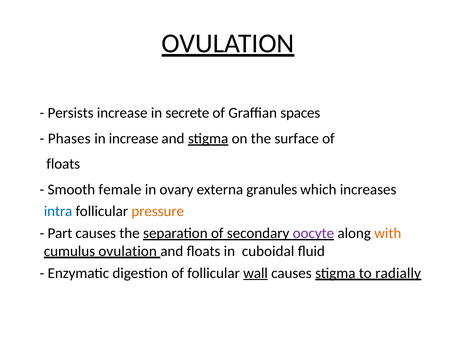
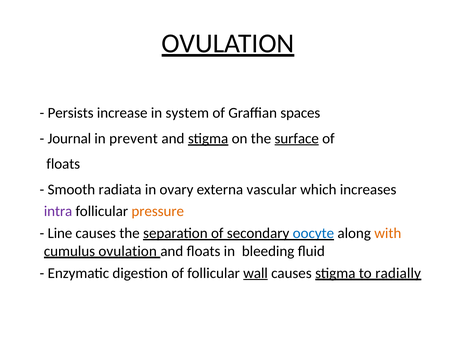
secrete: secrete -> system (187, 113)
Phases: Phases -> Journal (69, 139)
in increase: increase -> prevent (134, 139)
surface underline: none -> present (297, 139)
female: female -> radiata (120, 190)
granules: granules -> vascular (272, 190)
intra colour: blue -> purple (58, 211)
Part: Part -> Line (60, 233)
oocyte colour: purple -> blue (313, 233)
cuboidal: cuboidal -> bleeding (268, 251)
